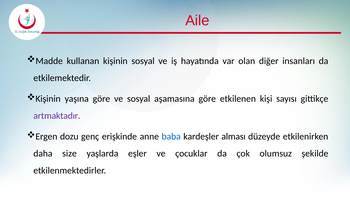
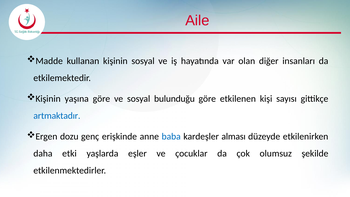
aşamasına: aşamasına -> bulunduğu (174, 99)
artmaktadır colour: purple -> blue (57, 116)
size: size -> etki (69, 153)
